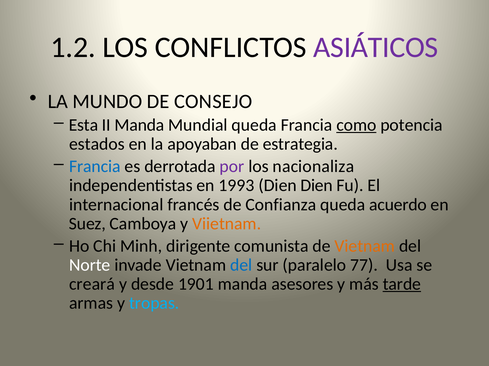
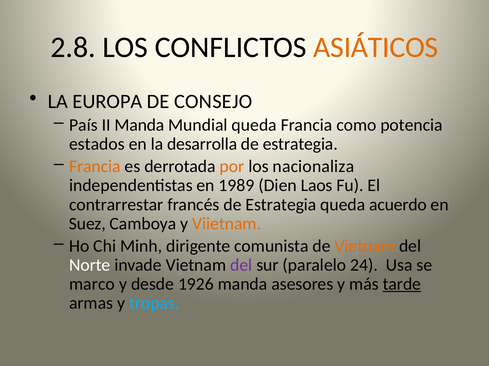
1.2: 1.2 -> 2.8 (73, 47)
ASIÁTICOS colour: purple -> orange (376, 47)
MUNDO: MUNDO -> EUROPA (107, 102)
Esta: Esta -> País (83, 125)
como underline: present -> none (356, 125)
apoyaban: apoyaban -> desarrolla (202, 144)
Francia colour: blue -> orange (95, 167)
por colour: purple -> orange (232, 167)
1993: 1993 -> 1989 (237, 186)
Dien Dien: Dien -> Laos (317, 186)
internacional: internacional -> contrarrestar (116, 205)
francés de Confianza: Confianza -> Estrategia (281, 205)
del colour: blue -> purple (241, 266)
77: 77 -> 24 (364, 266)
creará: creará -> marco (92, 285)
1901: 1901 -> 1926 (196, 285)
